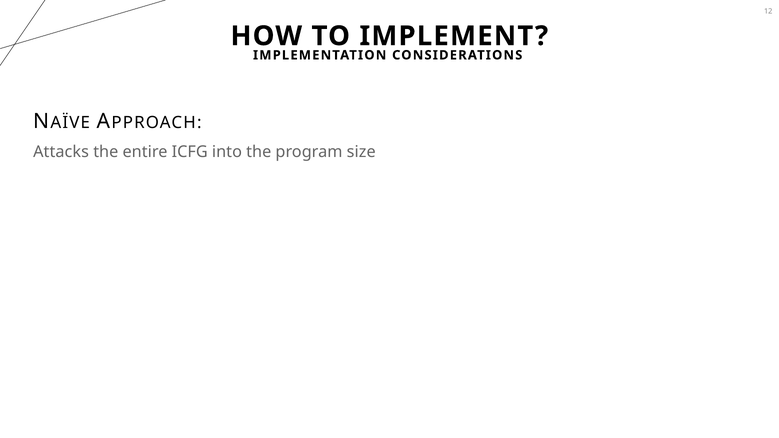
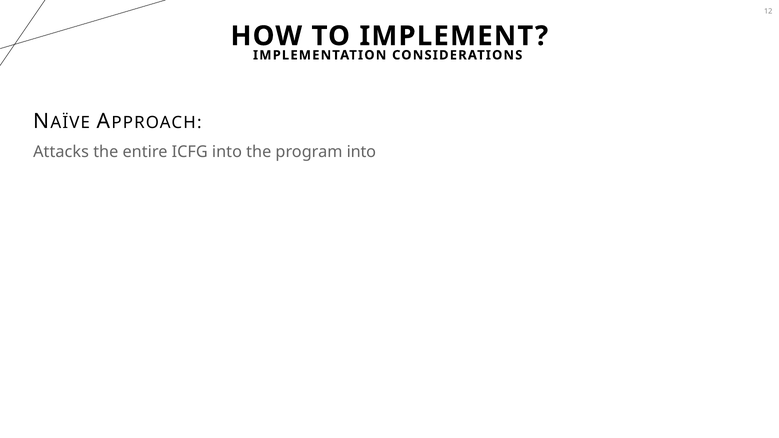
program size: size -> into (361, 152)
